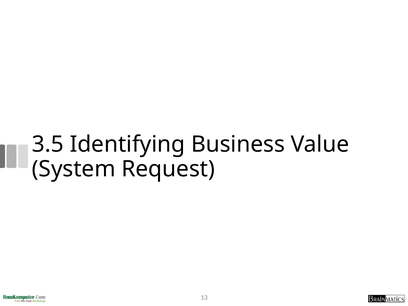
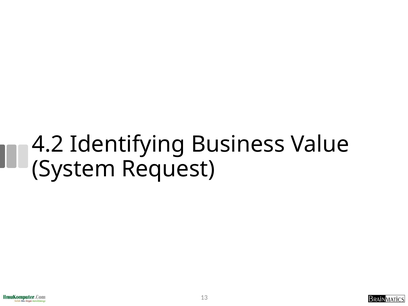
3.5: 3.5 -> 4.2 (48, 144)
